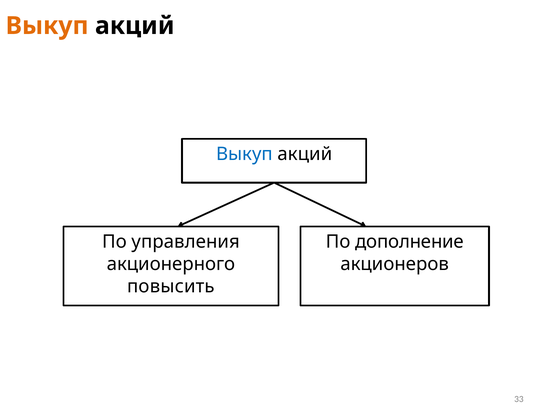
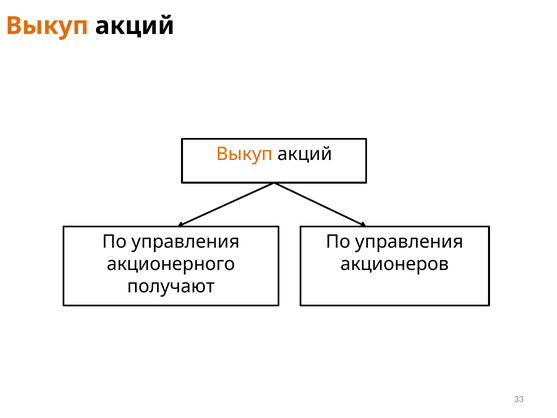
Выкуп colour: blue -> orange (244, 154)
дополнение: дополнение -> управления (409, 242)
повысить: повысить -> получают (171, 286)
